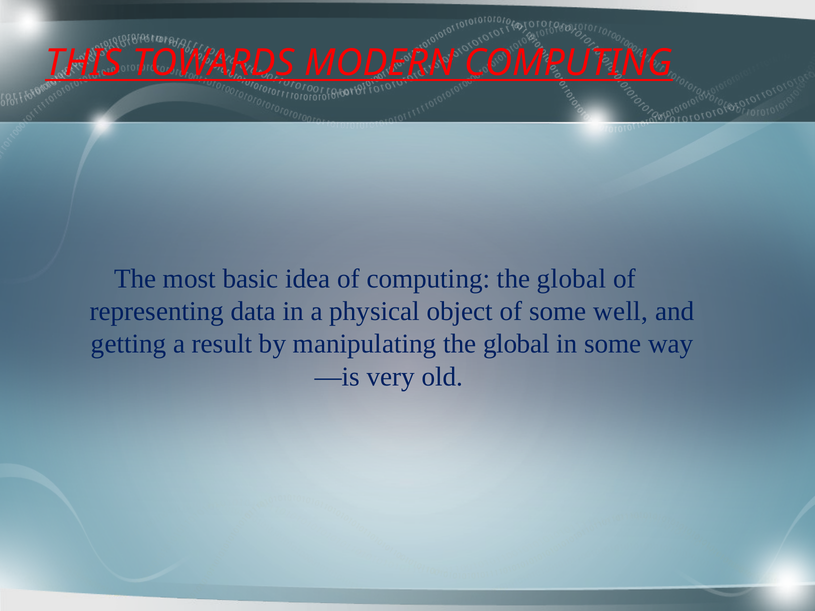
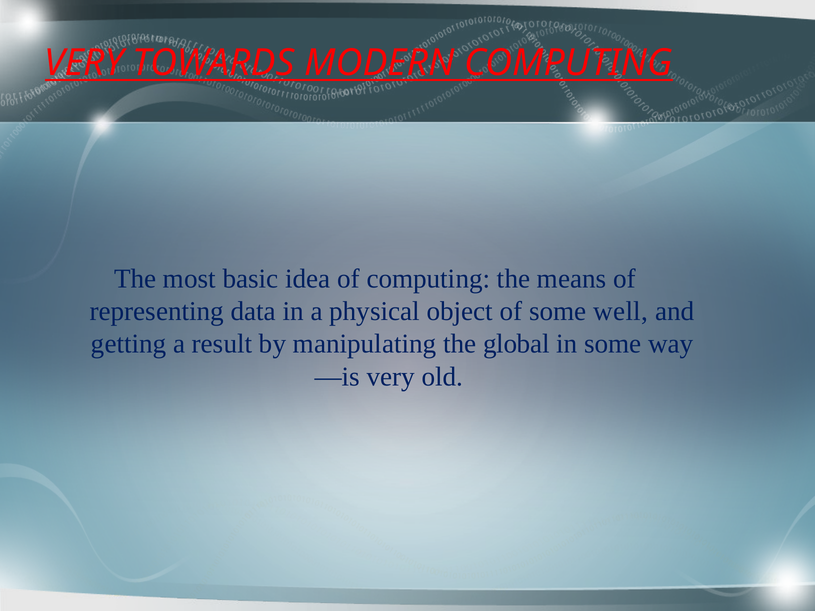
THIS: THIS -> VERY (84, 63)
computing the global: global -> means (572, 279)
